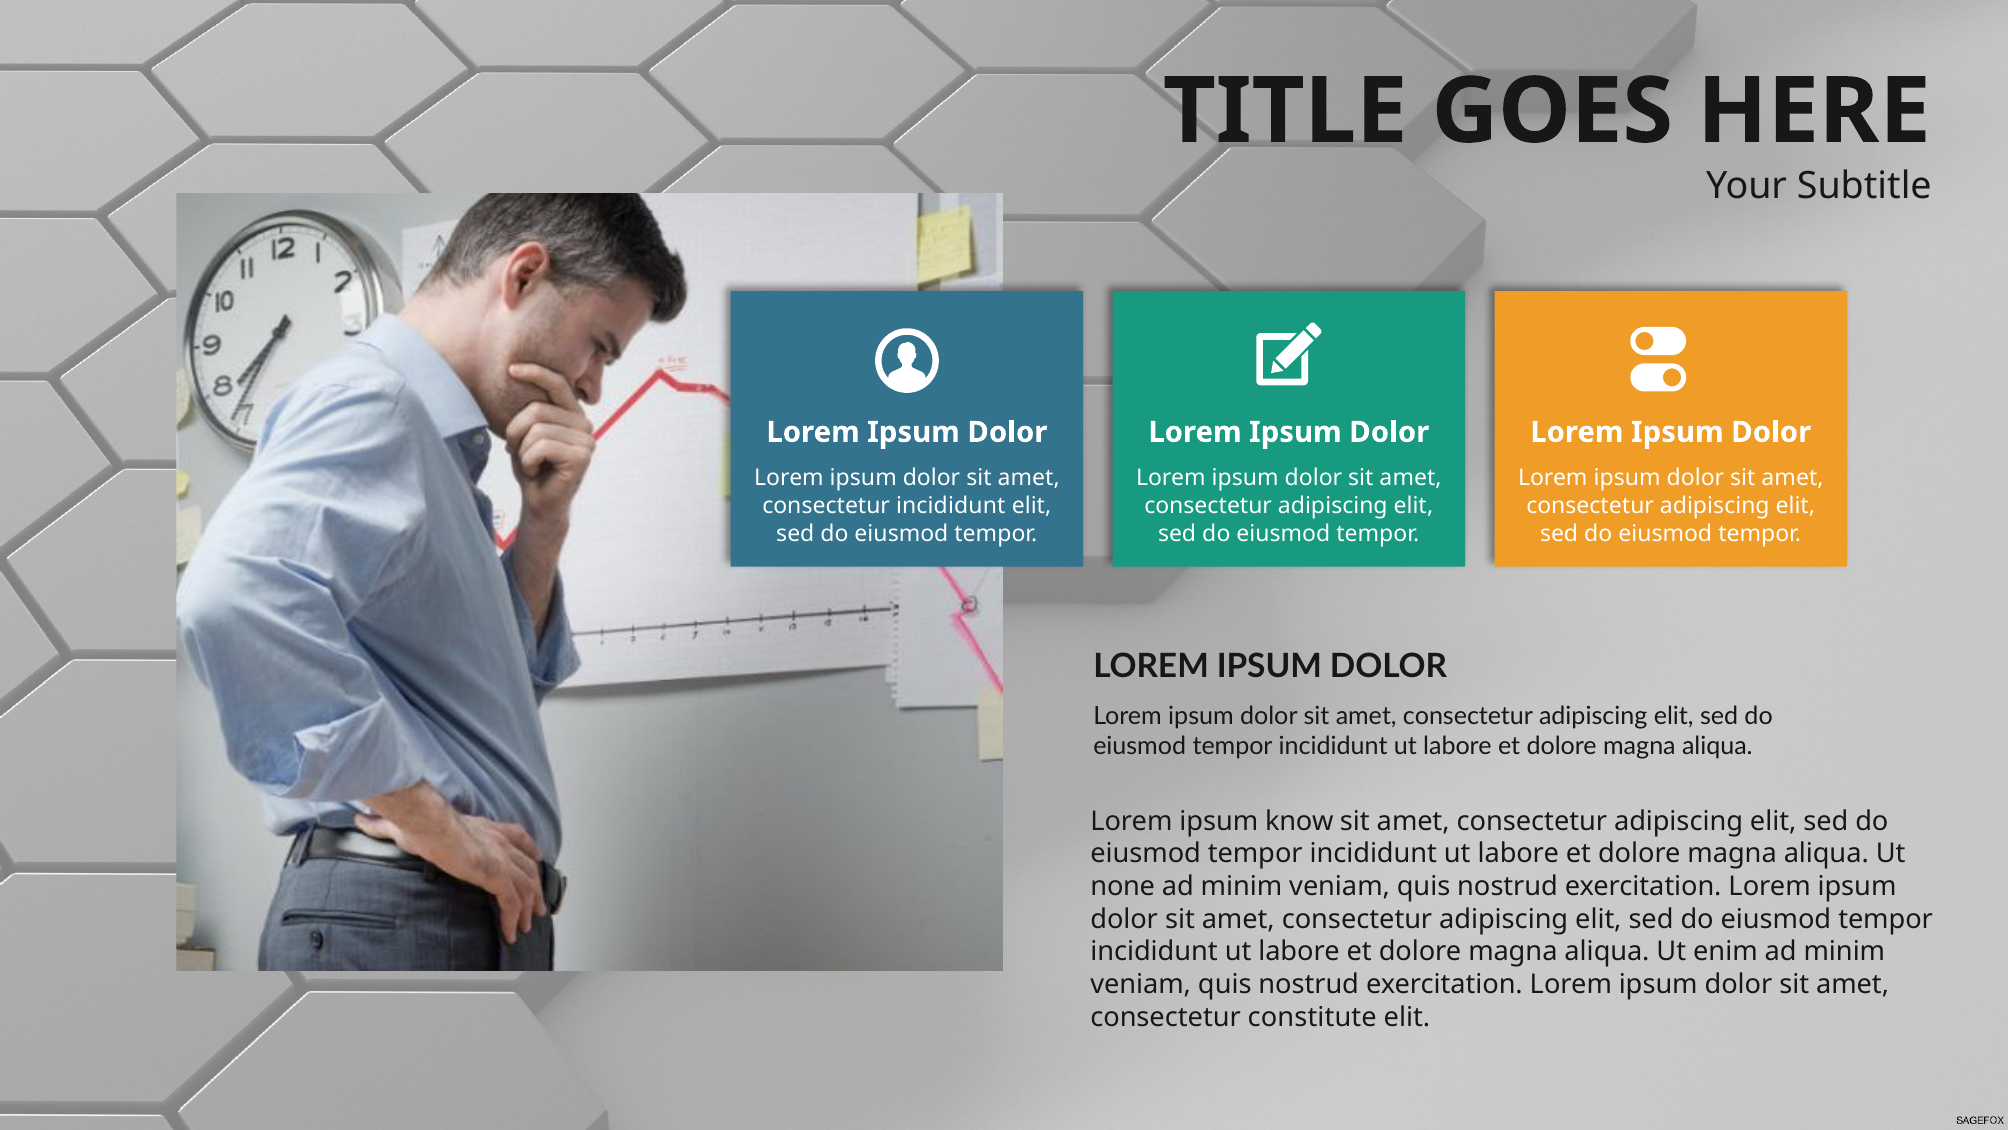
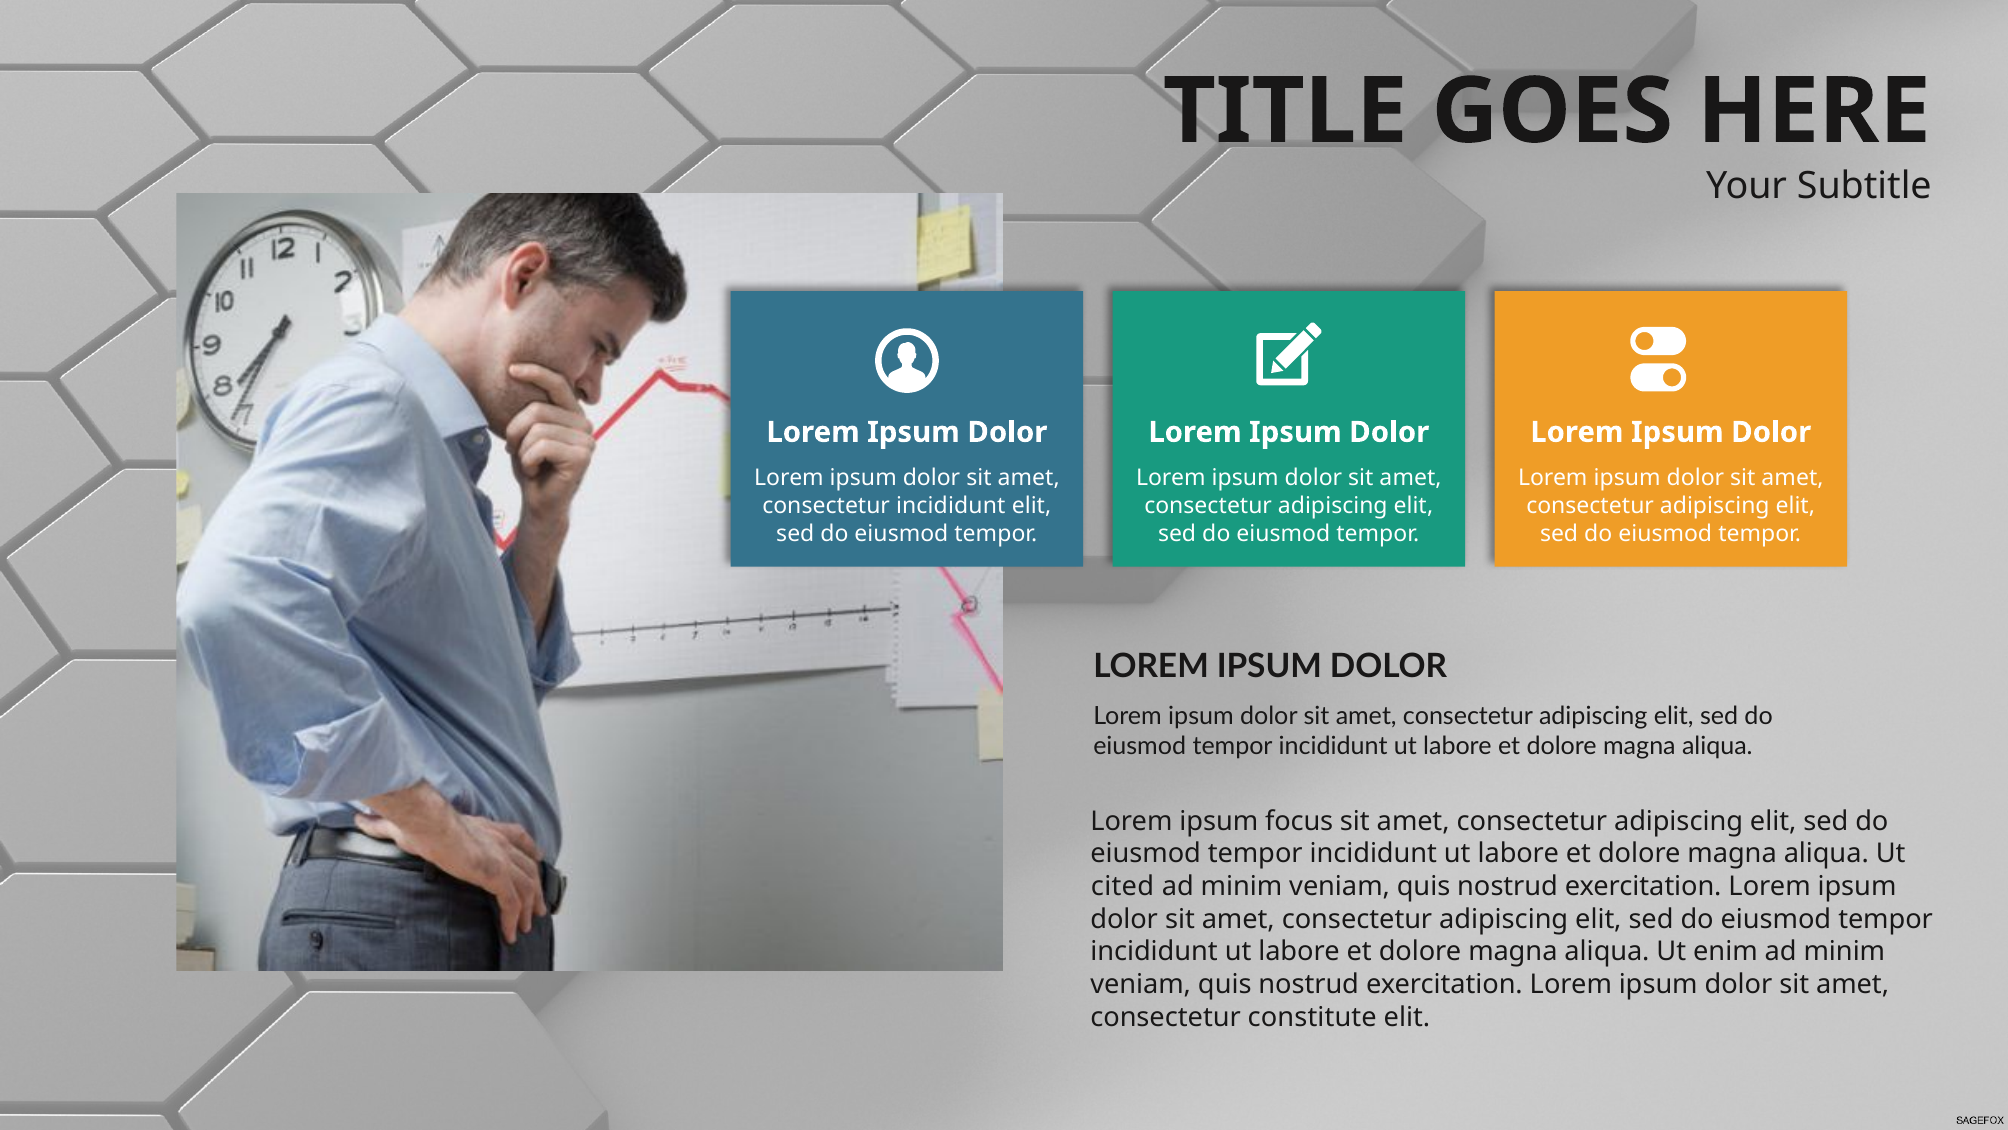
know: know -> focus (1299, 821)
none: none -> cited (1123, 886)
